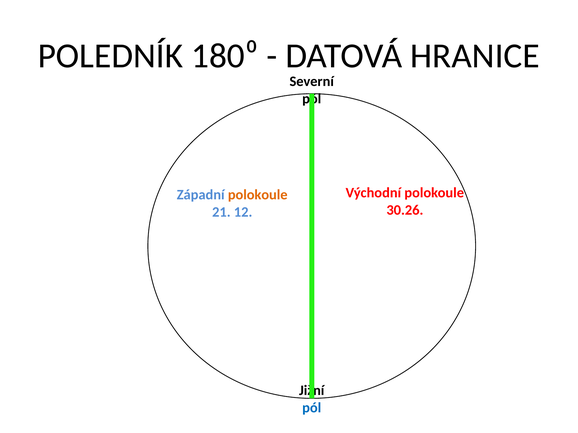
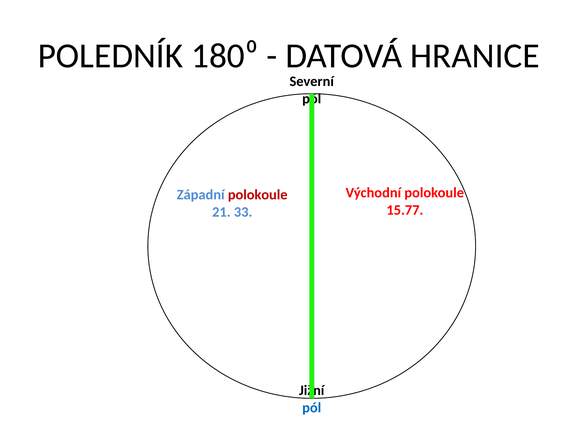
polokoule colour: orange -> red (258, 195)
30.26: 30.26 -> 15.77 (405, 210)
12: 12 -> 33 (243, 212)
